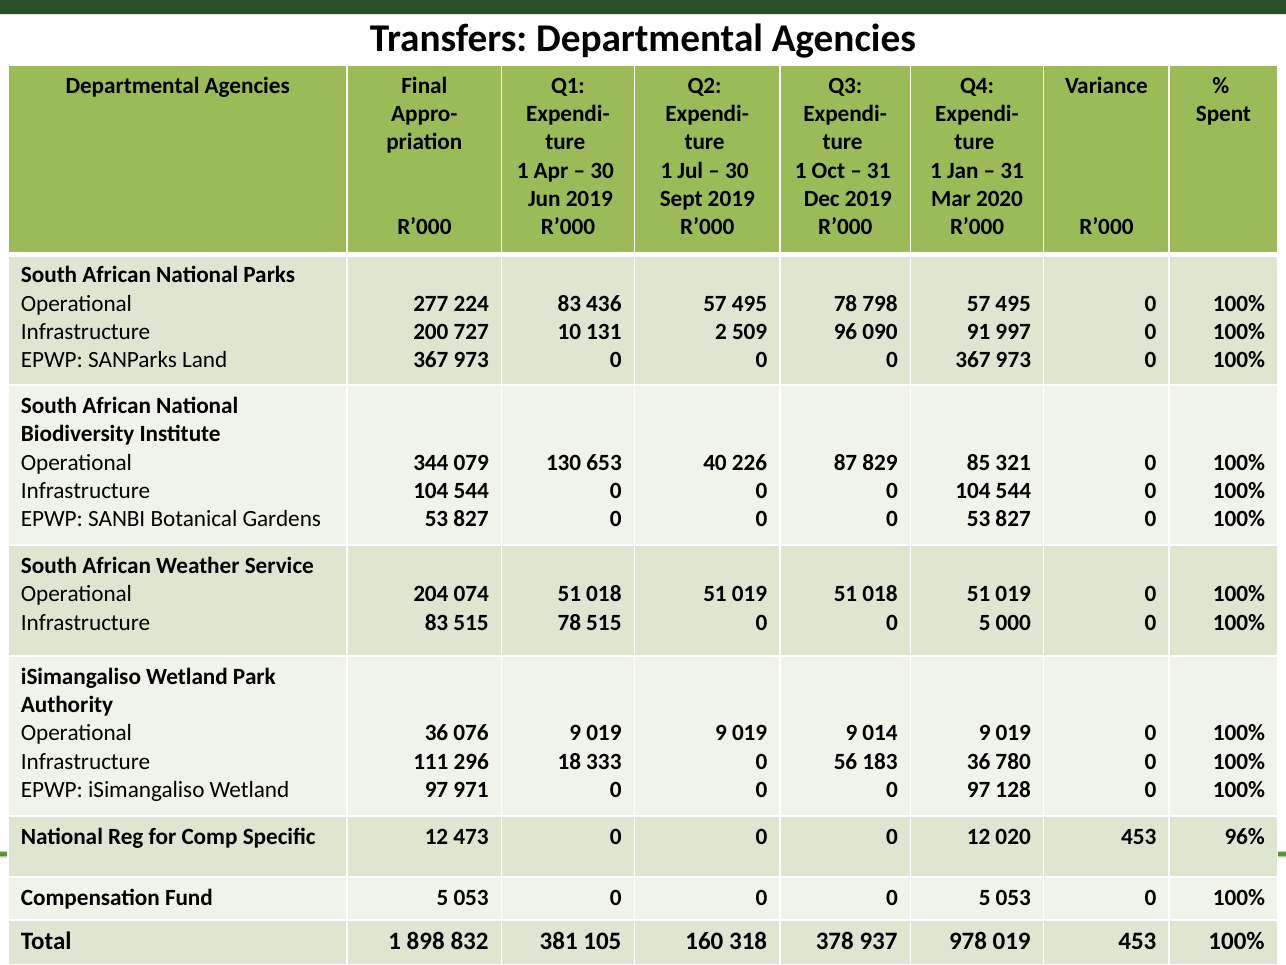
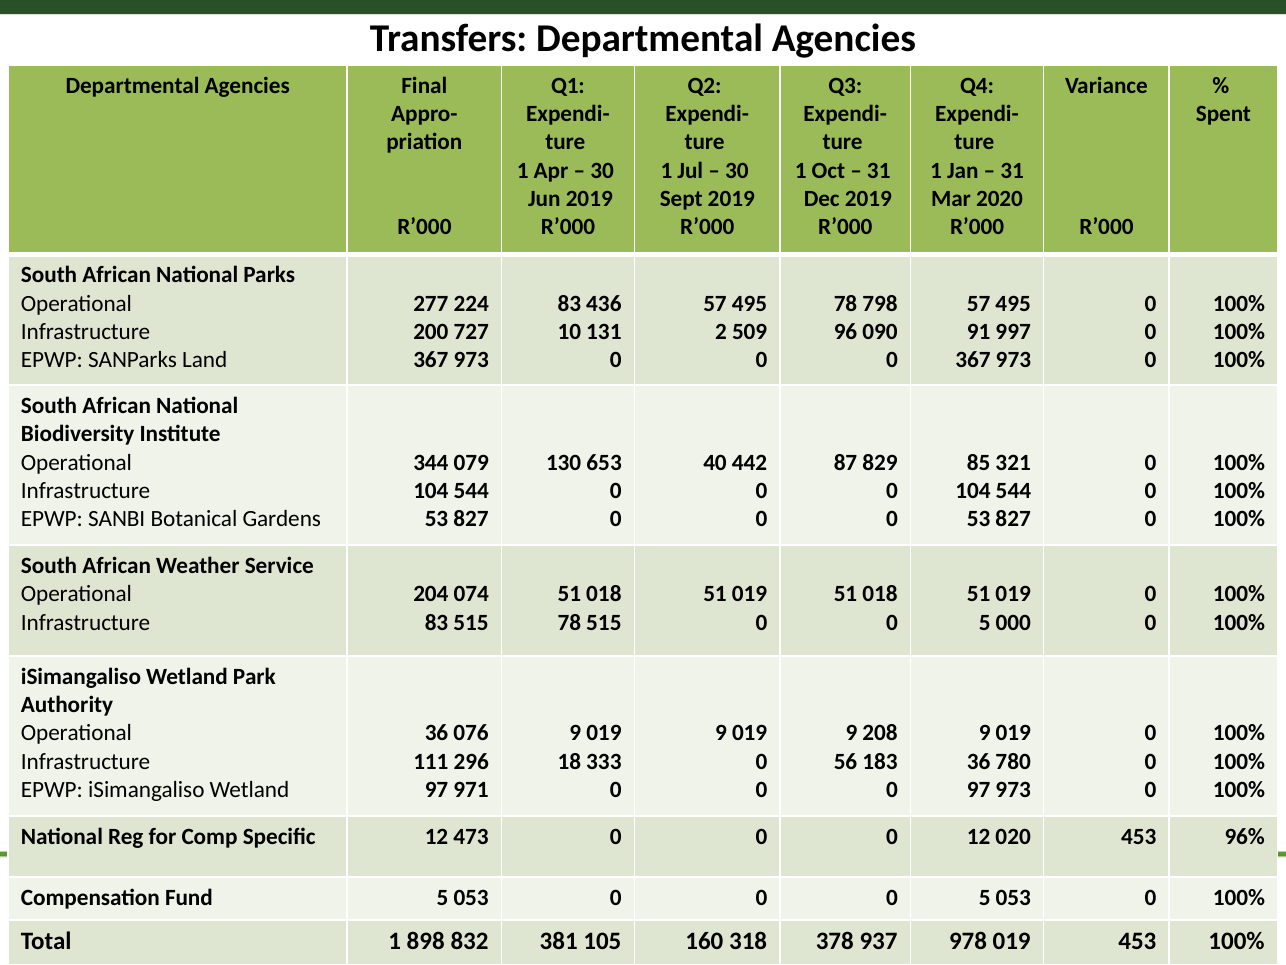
226: 226 -> 442 (750, 462)
014: 014 -> 208 (880, 733)
97 128: 128 -> 973 (1013, 789)
